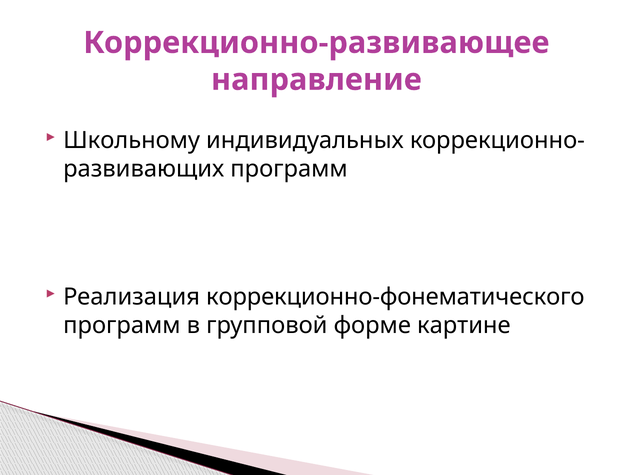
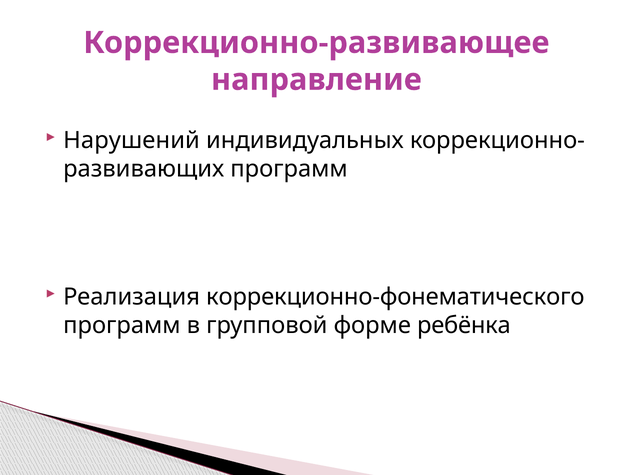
Школьному: Школьному -> Нарушений (132, 140)
картине: картине -> ребёнка (464, 325)
